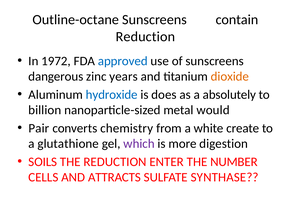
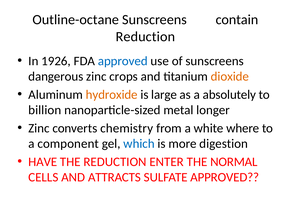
1972: 1972 -> 1926 (56, 61)
years: years -> crops (124, 77)
hydroxide colour: blue -> orange (112, 95)
does: does -> large (164, 95)
would: would -> longer (213, 110)
Pair: Pair -> Zinc (39, 128)
create: create -> where (243, 128)
glutathione: glutathione -> component (68, 144)
which colour: purple -> blue (139, 144)
SOILS: SOILS -> HAVE (43, 162)
NUMBER: NUMBER -> NORMAL (234, 162)
SULFATE SYNTHASE: SYNTHASE -> APPROVED (225, 177)
